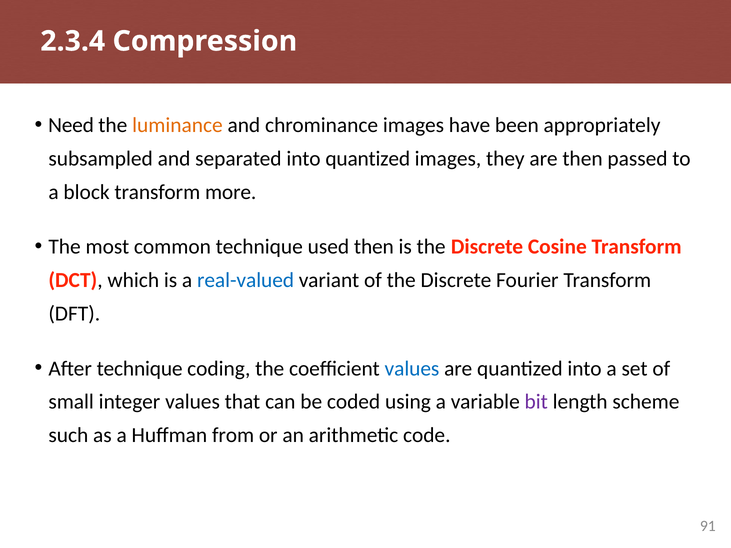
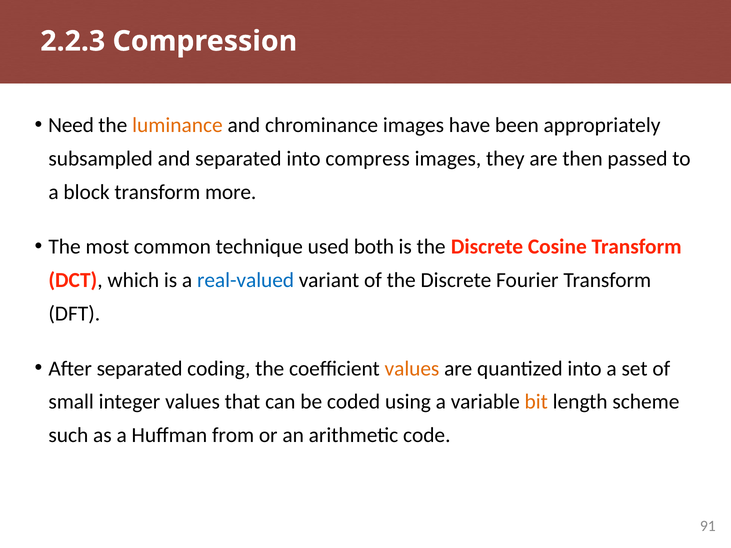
2.3.4: 2.3.4 -> 2.2.3 (73, 41)
into quantized: quantized -> compress (368, 159)
used then: then -> both (374, 247)
After technique: technique -> separated (140, 369)
values colour: blue -> orange (412, 369)
bit colour: purple -> orange (536, 402)
